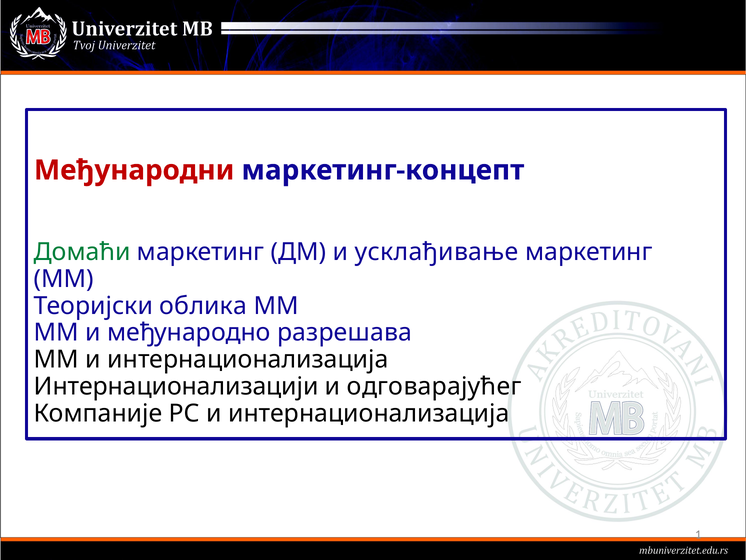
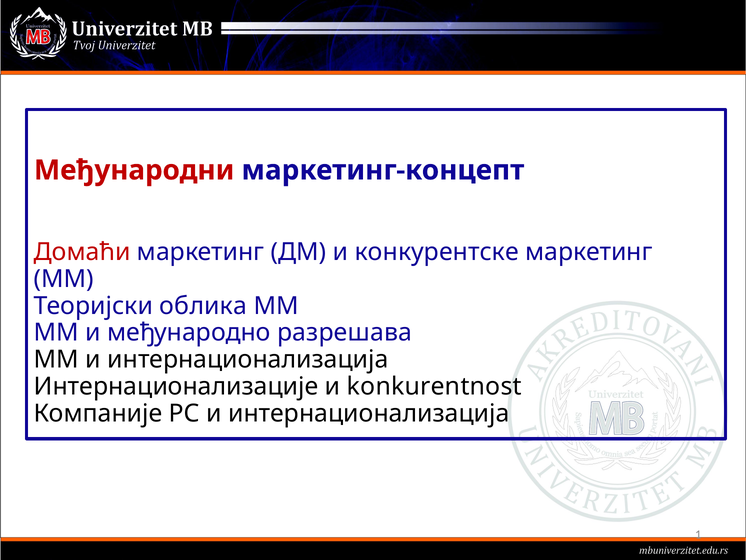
Домаћи colour: green -> red (82, 252)
усклађивање: усклађивање -> конкурентске (437, 252)
Интернационализацији: Интернационализацији -> Интернационализације (176, 386)
одговарајућег: одговарајућег -> konkurentnost (434, 386)
